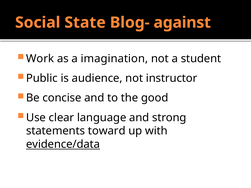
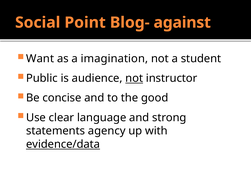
State: State -> Point (85, 23)
Work: Work -> Want (40, 59)
not underline: none -> present (134, 78)
toward: toward -> agency (107, 131)
